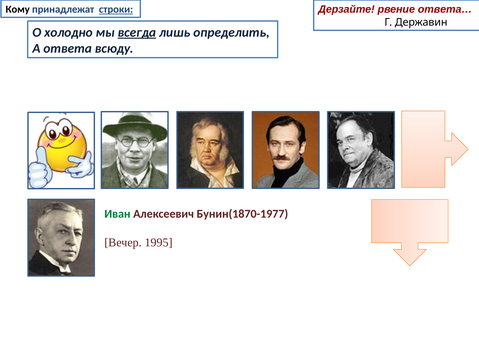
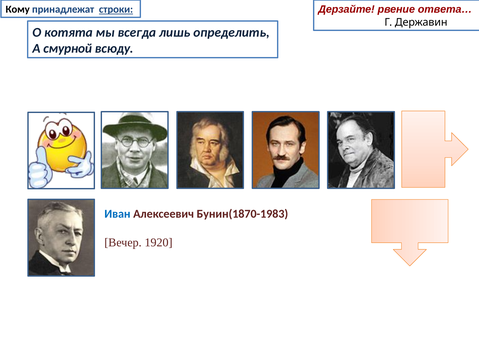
холодно: холодно -> котята (68, 32)
всегда underline: present -> none (137, 32)
ответа: ответа -> смурной (68, 48)
Иван colour: green -> blue (117, 214)
Бунин(1870-1977: Бунин(1870-1977 -> Бунин(1870-1983 (242, 214)
1995: 1995 -> 1920 (159, 243)
